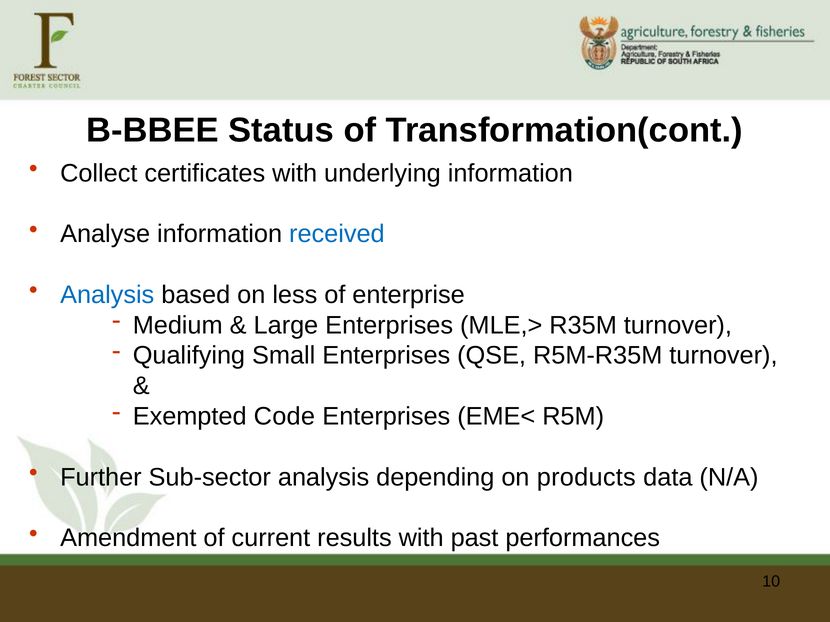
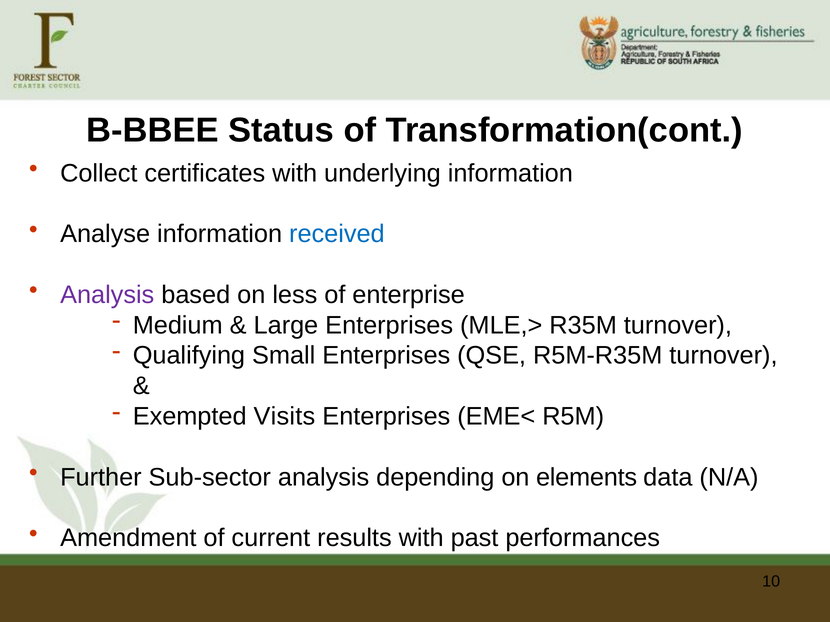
Analysis colour: blue -> purple (107, 295)
Code: Code -> Visits (284, 417)
products: products -> elements (587, 478)
